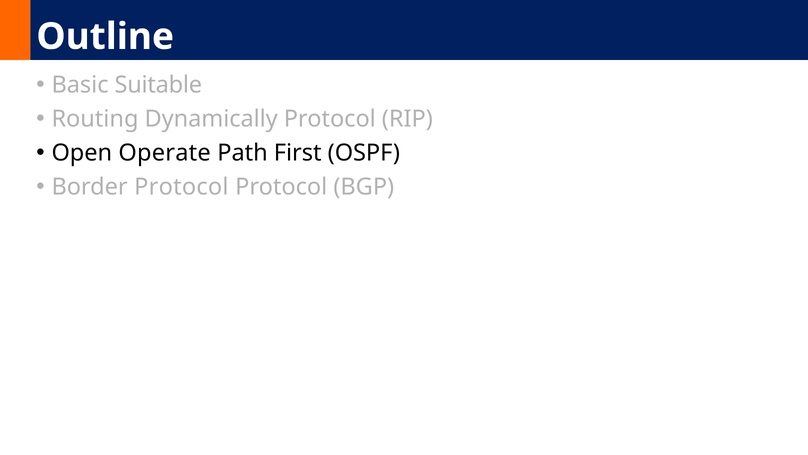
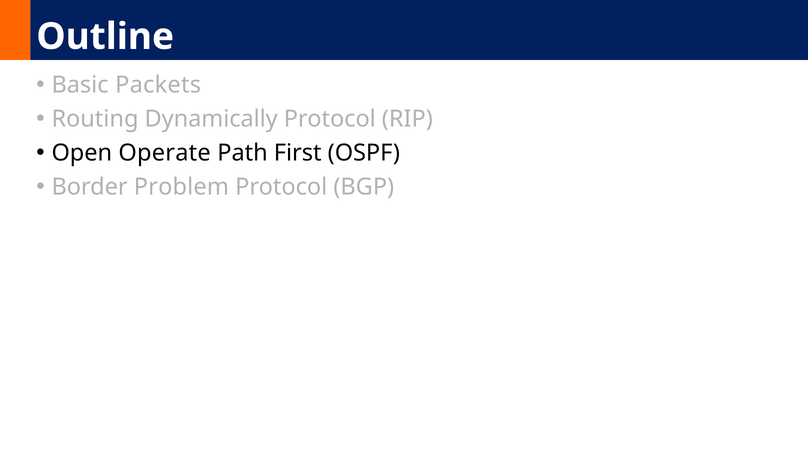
Suitable: Suitable -> Packets (158, 85)
Border Protocol: Protocol -> Problem (181, 187)
